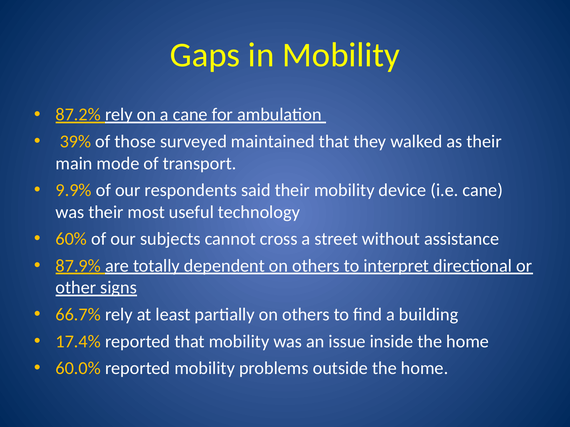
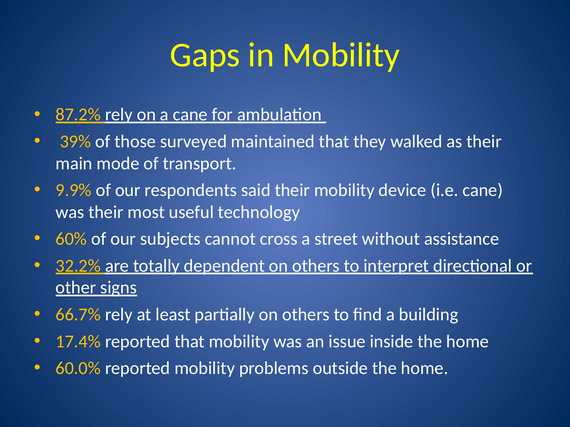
87.9%: 87.9% -> 32.2% (78, 266)
